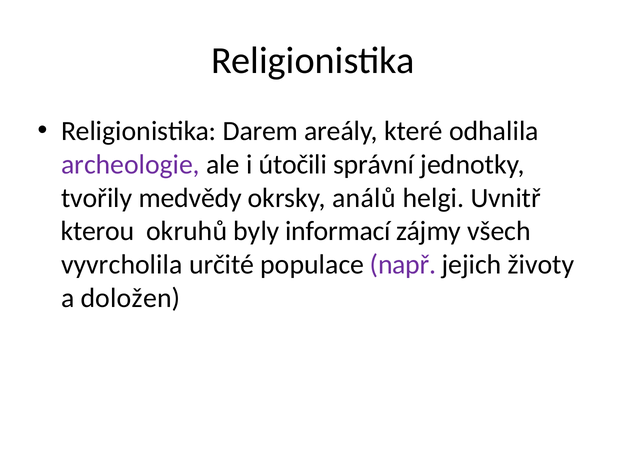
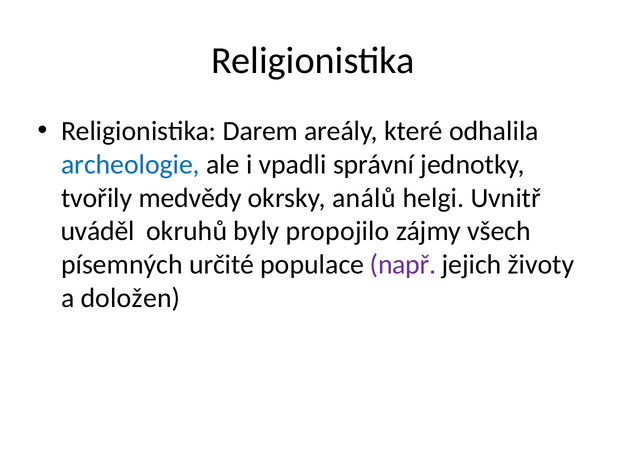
archeologie colour: purple -> blue (130, 165)
útočili: útočili -> vpadli (293, 165)
kterou: kterou -> uváděl (97, 232)
informací: informací -> propojilo (338, 232)
vyvrcholila: vyvrcholila -> písemných (122, 265)
